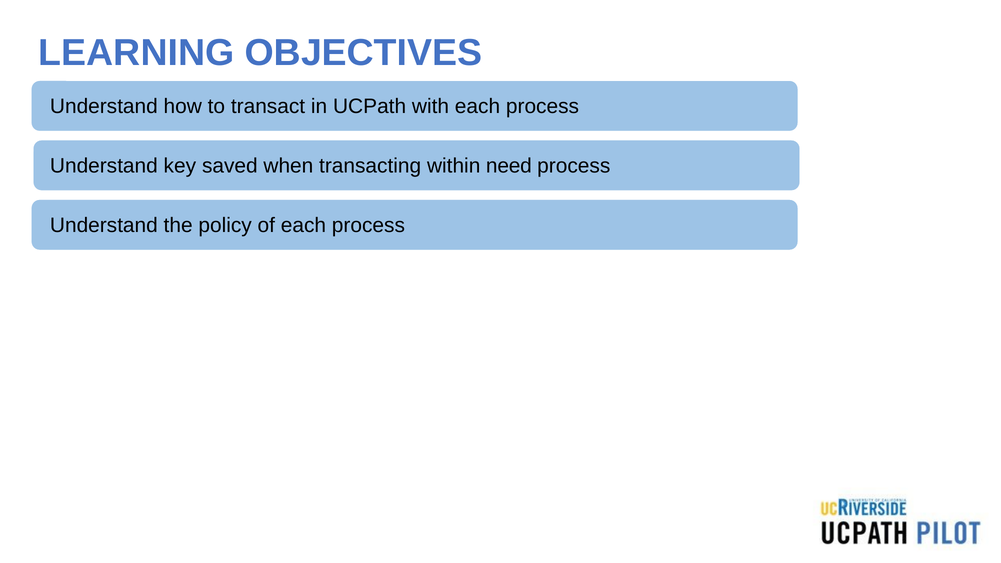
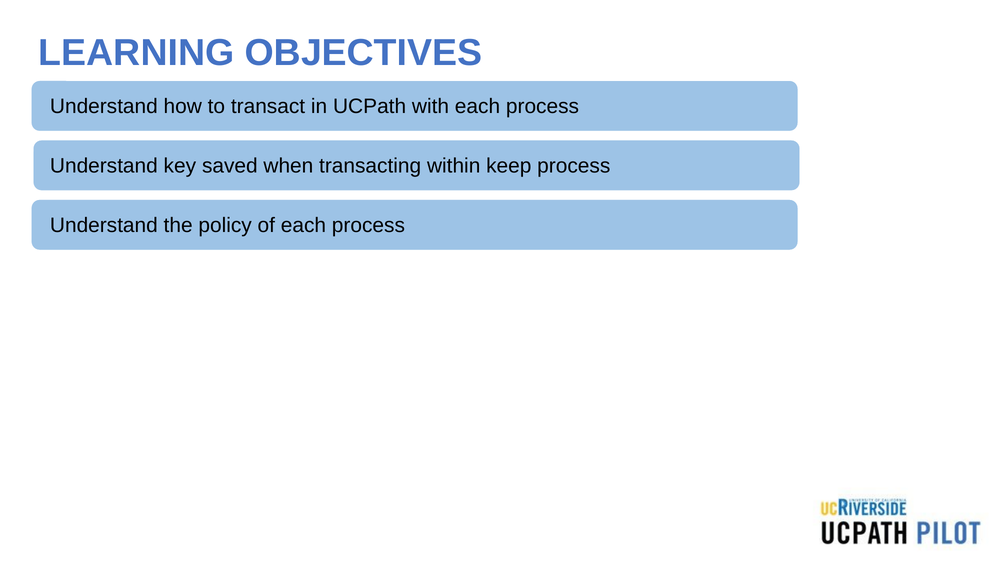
need: need -> keep (509, 166)
